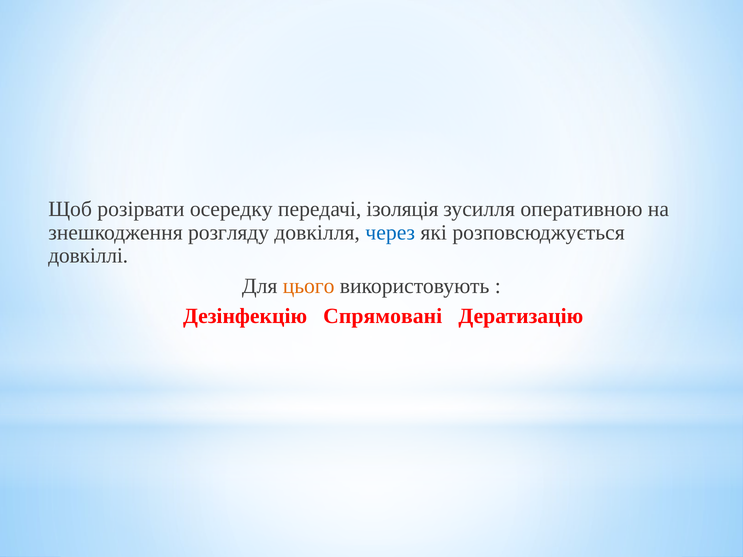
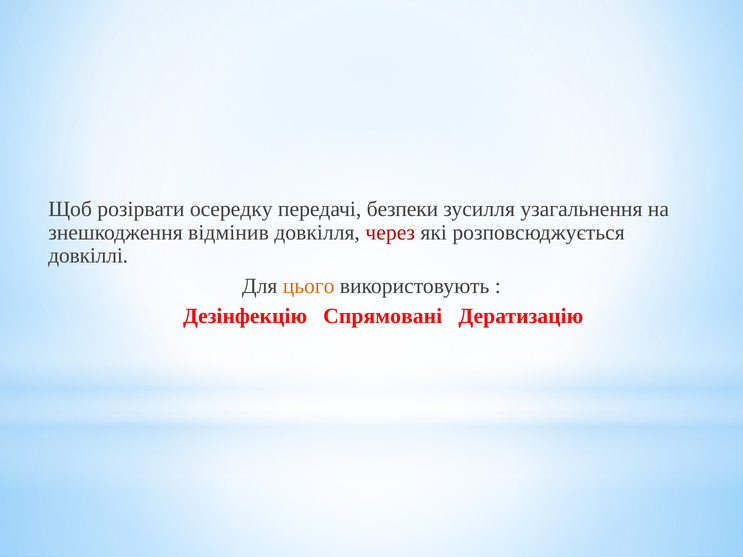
ізоляція: ізоляція -> безпеки (402, 209)
оперативною: оперативною -> узагальнення (581, 209)
розгляду: розгляду -> відмінив (228, 233)
через colour: blue -> red (390, 233)
